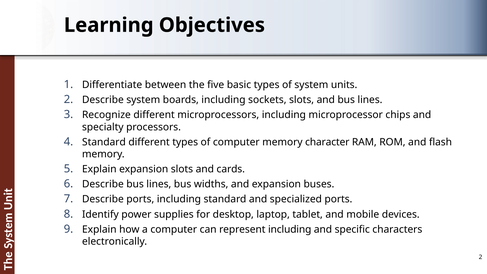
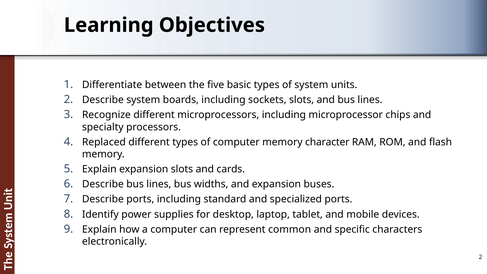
Standard: Standard -> Replaced (104, 142)
represent including: including -> common (290, 229)
